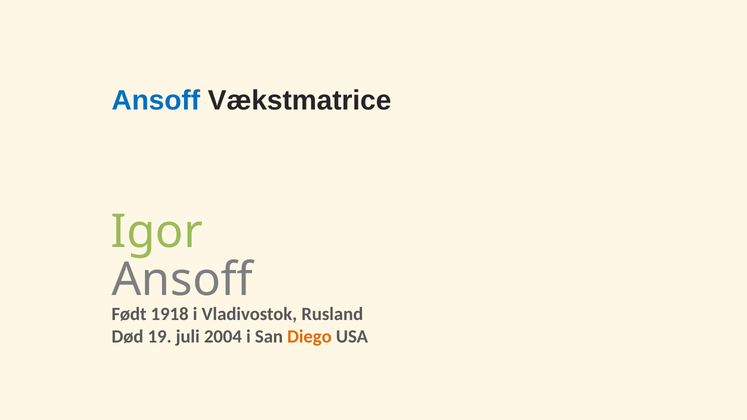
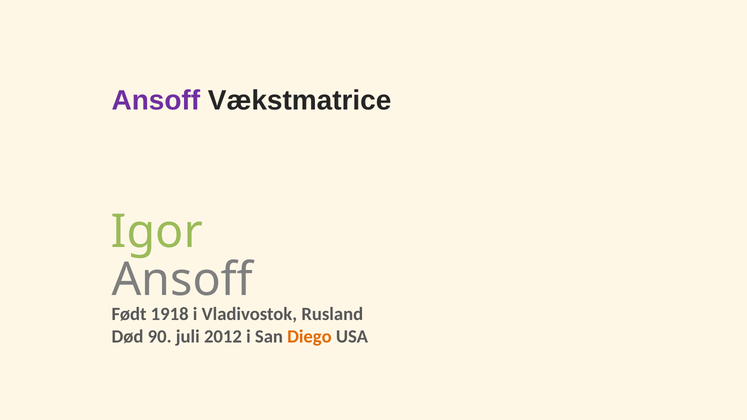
Ansoff colour: blue -> purple (156, 101)
19: 19 -> 90 (160, 337)
2004: 2004 -> 2012 (223, 337)
